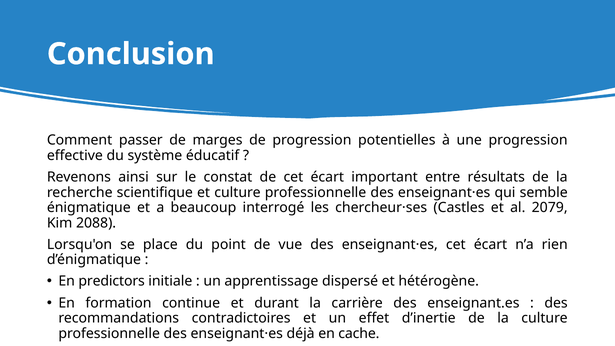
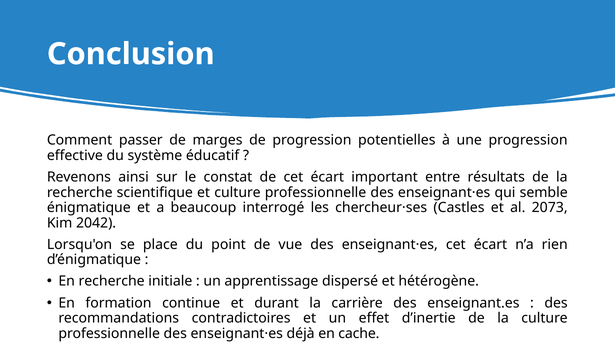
2079: 2079 -> 2073 (550, 208)
2088: 2088 -> 2042 (96, 223)
En predictors: predictors -> recherche (112, 281)
